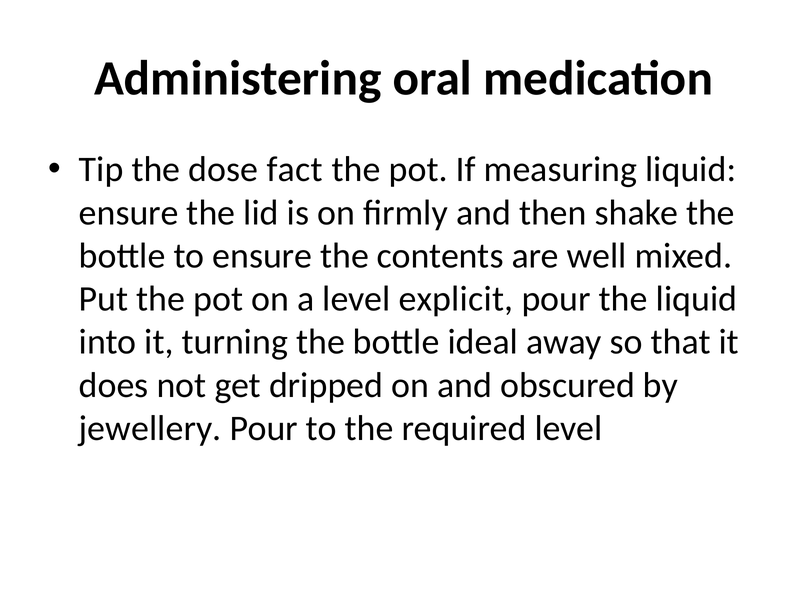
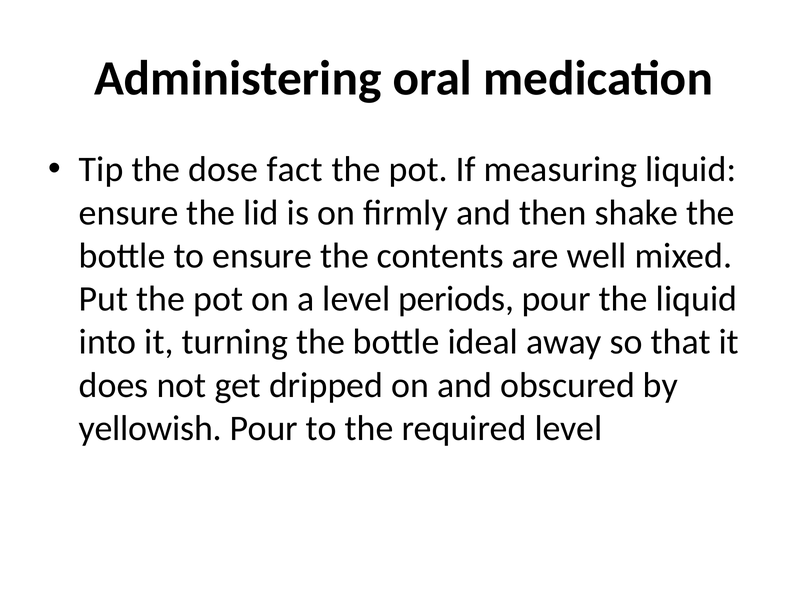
explicit: explicit -> periods (456, 299)
jewellery: jewellery -> yellowish (150, 428)
